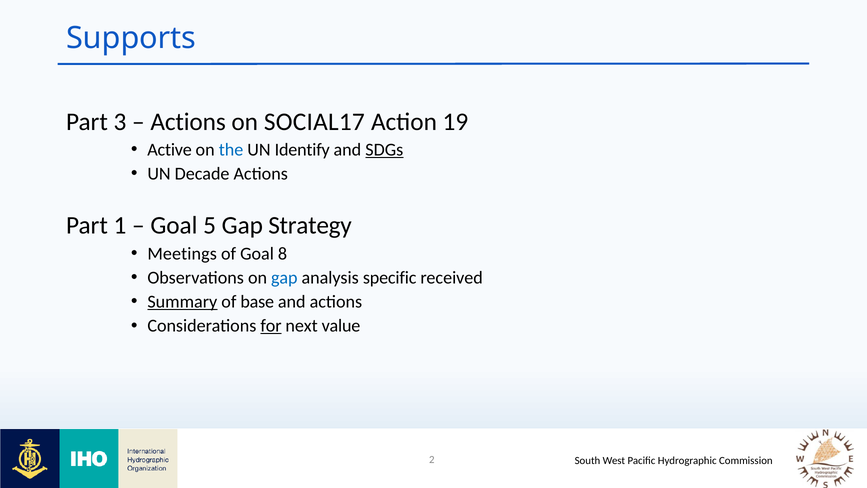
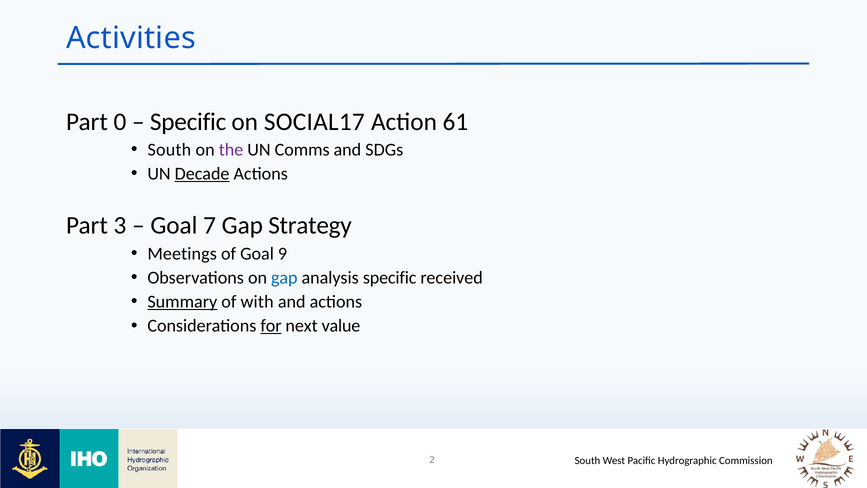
Supports: Supports -> Activities (131, 38)
3: 3 -> 0 (120, 122)
Actions: Actions -> Specific (188, 122)
19: 19 -> 61 (455, 122)
Active: Active -> South (169, 150)
the colour: blue -> purple (231, 150)
Identify: Identify -> Comms (302, 150)
SDGs underline: present -> none (384, 150)
Decade underline: none -> present (202, 174)
1: 1 -> 3 (120, 225)
5: 5 -> 7 (210, 225)
8: 8 -> 9 (283, 253)
base: base -> with (257, 302)
